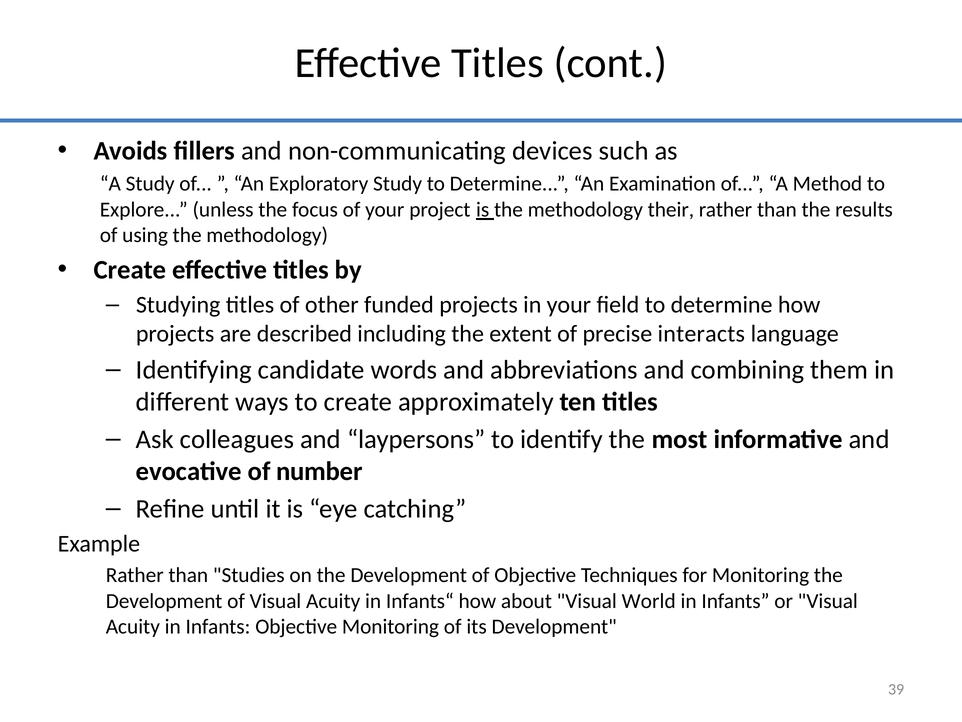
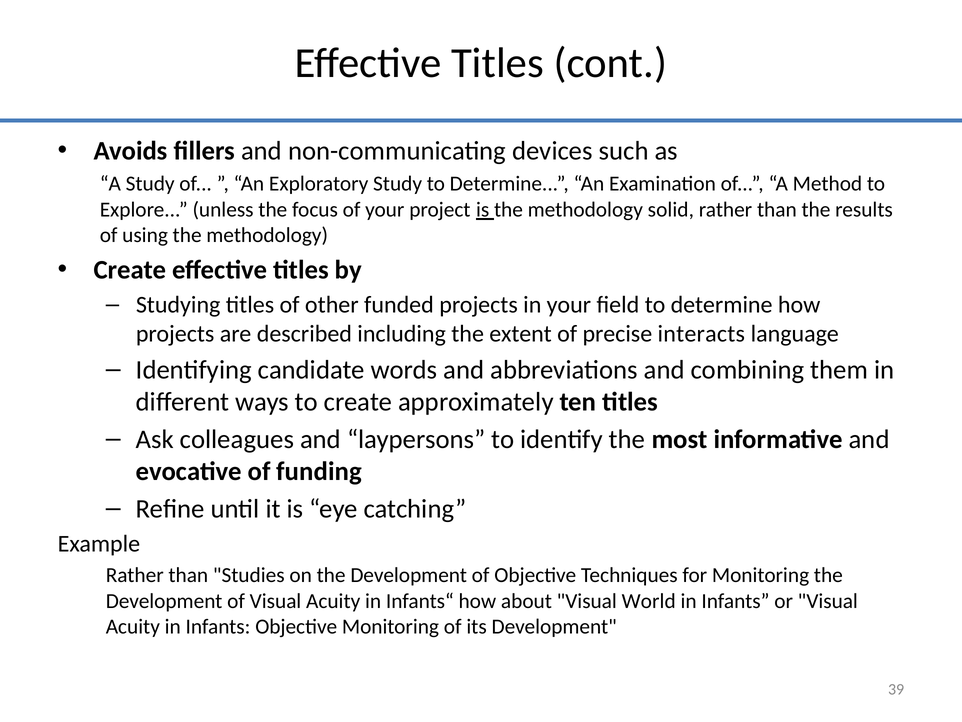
their: their -> solid (671, 209)
number: number -> funding (319, 471)
